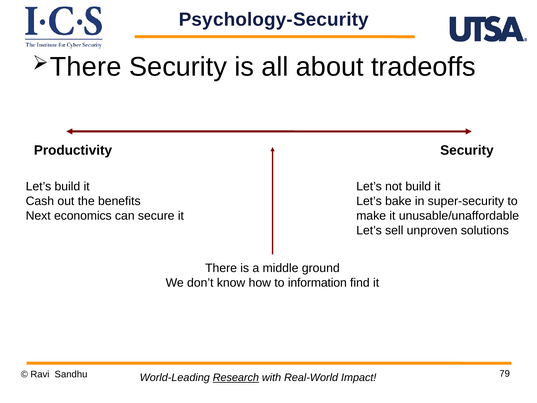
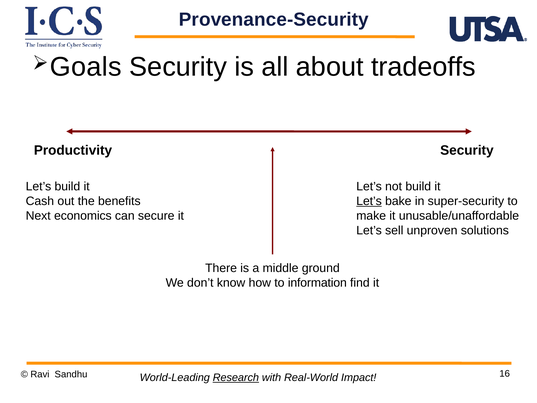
Psychology-Security: Psychology-Security -> Provenance-Security (274, 20)
There: There -> Goals (86, 67)
Let’s underline: none -> present (369, 201)
79: 79 -> 16 (505, 373)
